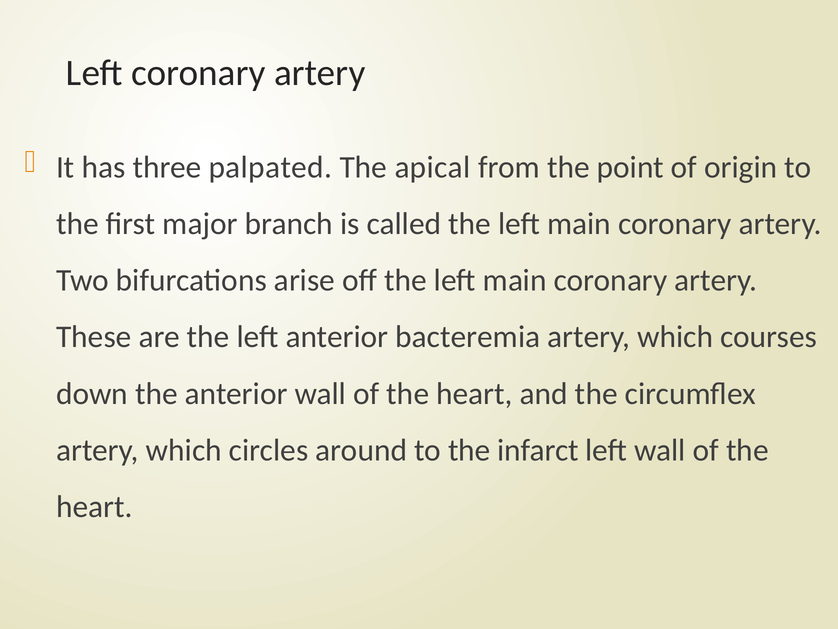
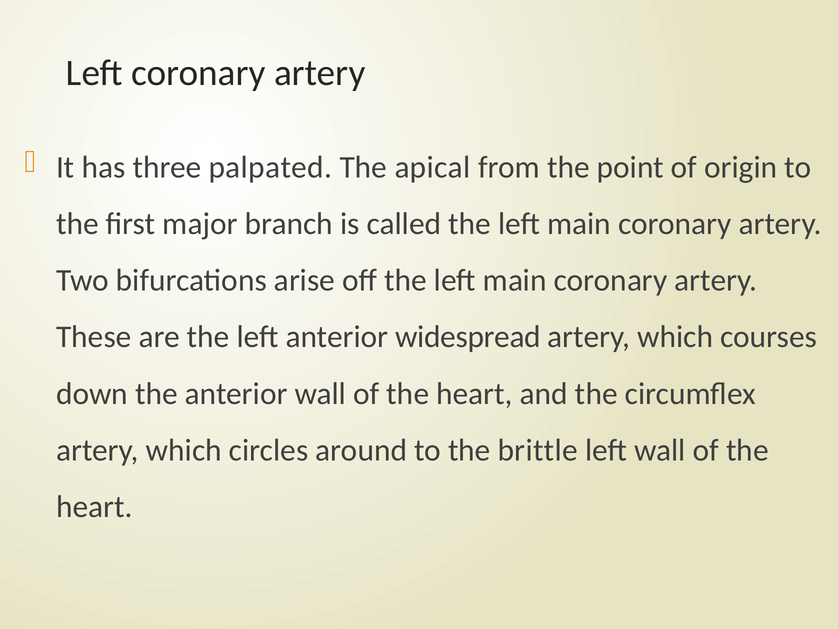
bacteremia: bacteremia -> widespread (468, 337)
infarct: infarct -> brittle (538, 450)
